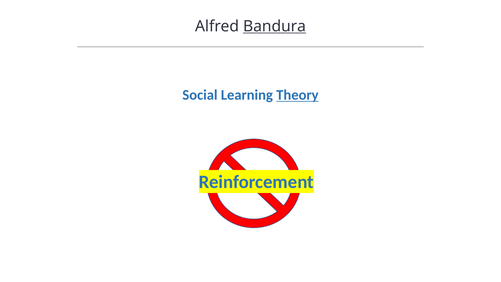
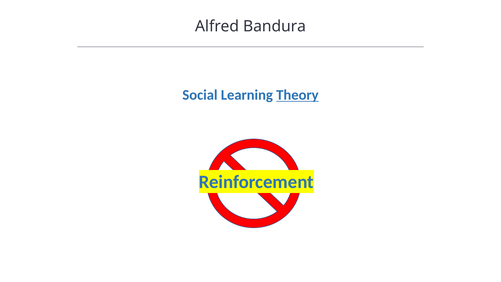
Bandura underline: present -> none (274, 26)
